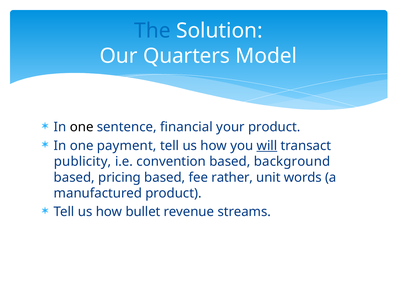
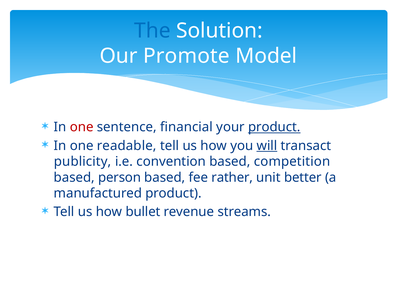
Quarters: Quarters -> Promote (186, 56)
one colour: black -> red (82, 127)
product underline: none -> present (274, 127)
payment: payment -> readable (127, 146)
background: background -> competition (292, 161)
pricing: pricing -> person (120, 177)
words: words -> better (303, 177)
